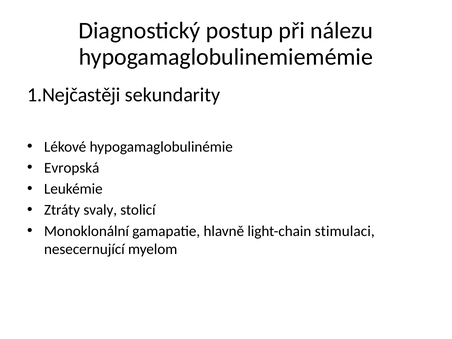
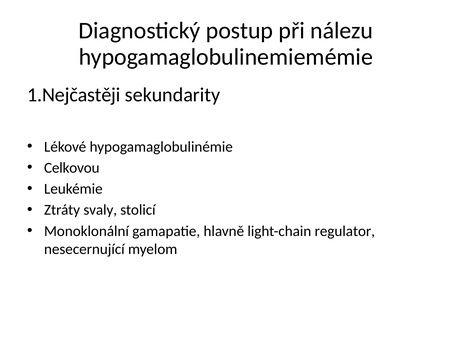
Evropská: Evropská -> Celkovou (72, 168)
stimulaci: stimulaci -> regulator (345, 231)
